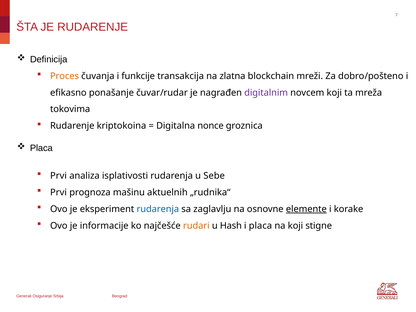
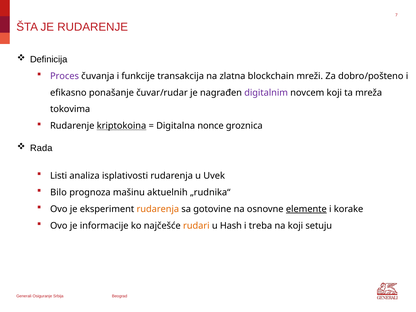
Proces colour: orange -> purple (65, 76)
kriptokoina underline: none -> present (121, 126)
Placa: Placa -> Rada (41, 148)
Prvi: Prvi -> Listi (59, 176)
Sebe: Sebe -> Uvek (214, 176)
Prvi: Prvi -> Bilo (58, 192)
rudarenja colour: blue -> orange (158, 209)
zaglavlju: zaglavlju -> gotovine (212, 209)
i placa: placa -> treba (260, 226)
stigne: stigne -> setuju (319, 226)
